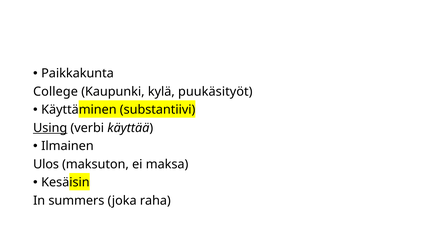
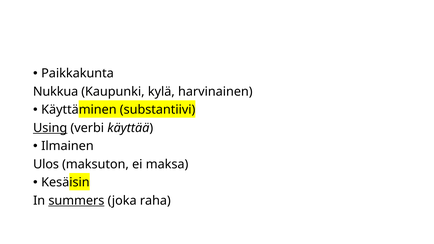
College: College -> Nukkua (56, 92)
puukäsityöt: puukäsityöt -> harvinainen (215, 92)
summers underline: none -> present (76, 201)
